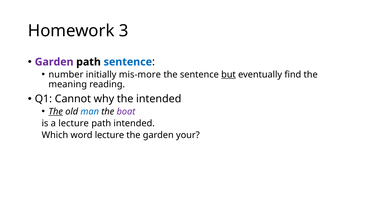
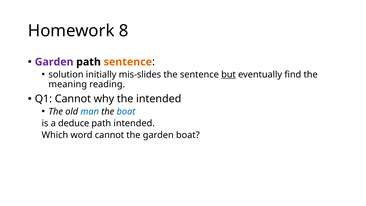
3: 3 -> 8 (124, 31)
sentence colour: blue -> orange (128, 62)
number: number -> solution (66, 74)
mis-more: mis-more -> mis-slides (140, 74)
The underline: present -> none (56, 112)
boat colour: purple -> blue (126, 112)
a lecture: lecture -> deduce (74, 123)
word lecture: lecture -> cannot (109, 135)
garden your: your -> boat (188, 135)
